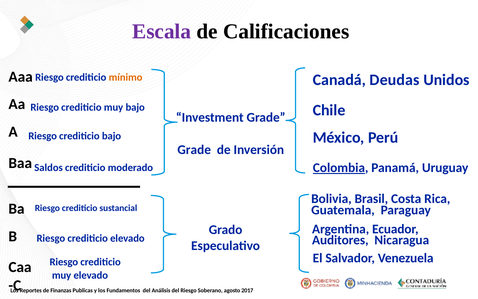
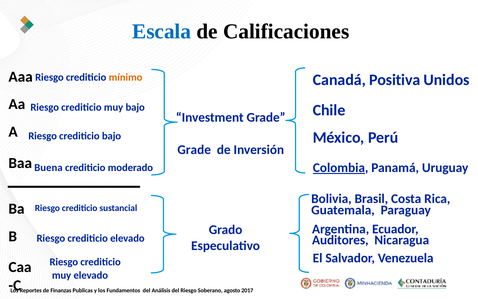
Escala colour: purple -> blue (162, 31)
Deudas: Deudas -> Positiva (395, 80)
Saldos: Saldos -> Buena (48, 168)
